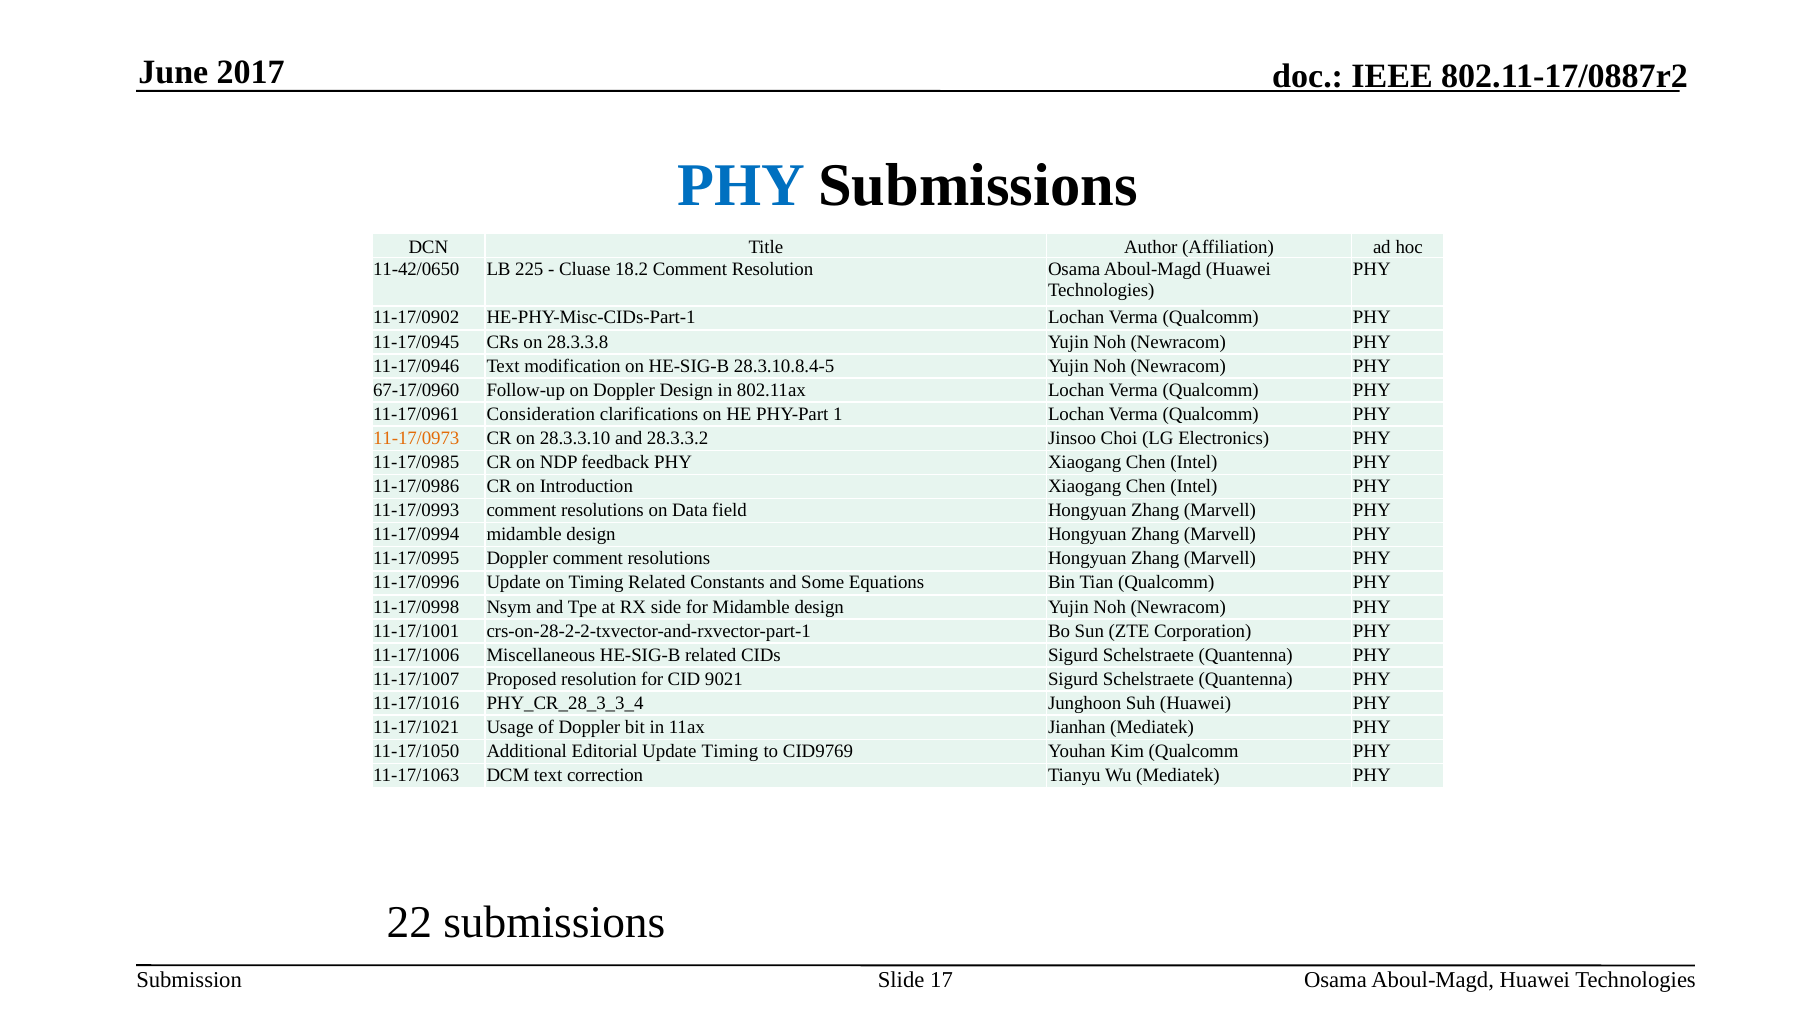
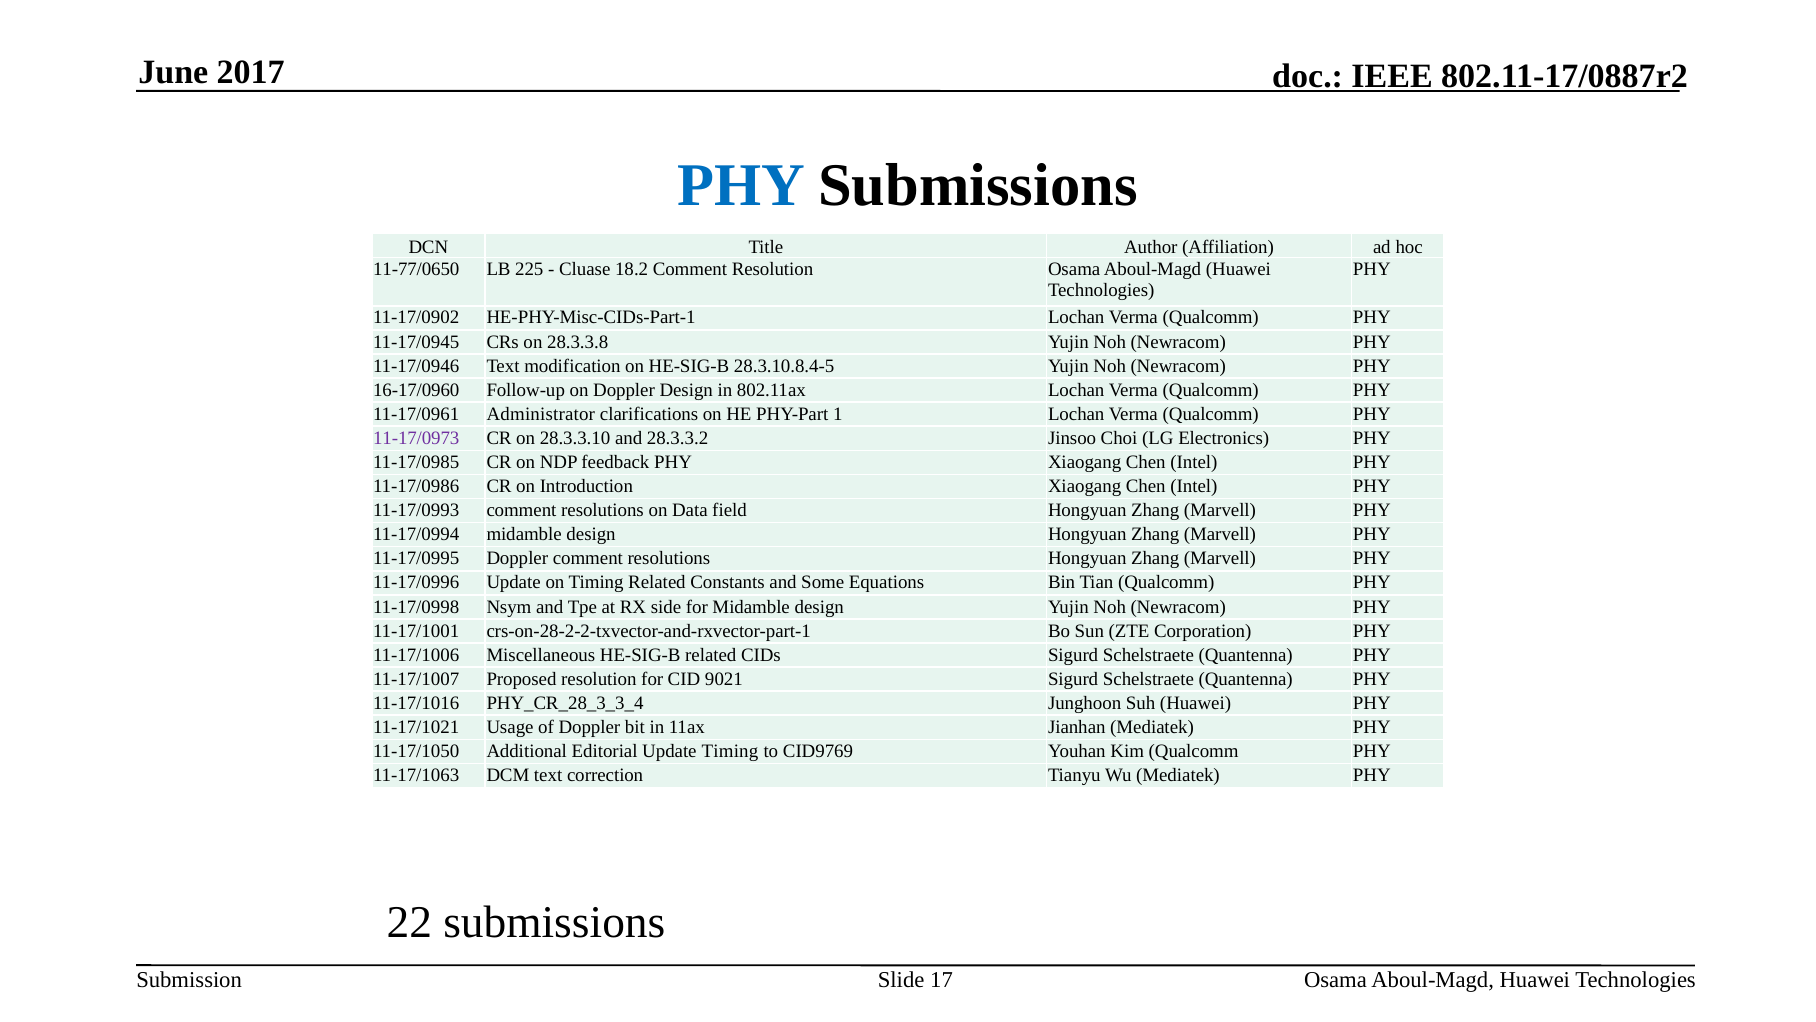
11-42/0650: 11-42/0650 -> 11-77/0650 (416, 269)
67-17/0960: 67-17/0960 -> 16-17/0960 (416, 390)
Consideration: Consideration -> Administrator (541, 414)
11-17/0973 colour: orange -> purple (416, 438)
